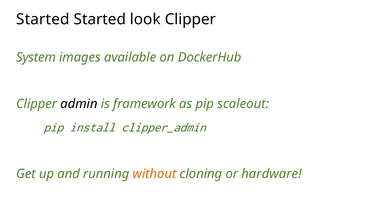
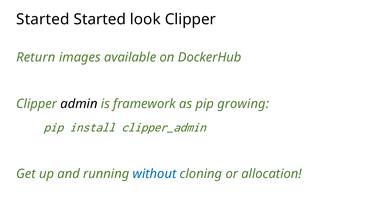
System: System -> Return (36, 57)
scaleout: scaleout -> growing (243, 104)
without colour: orange -> blue (155, 174)
hardware: hardware -> allocation (272, 174)
